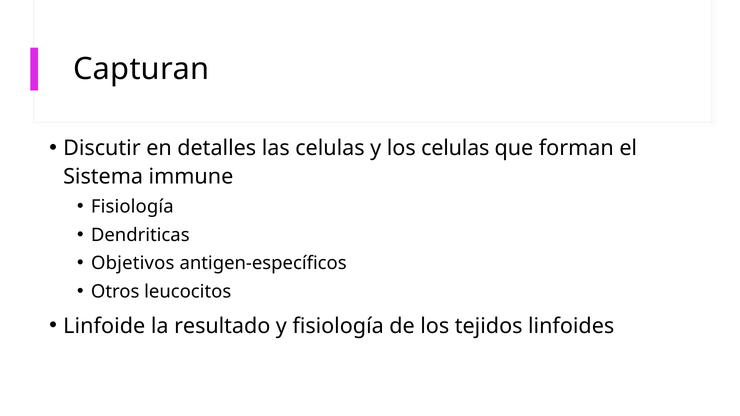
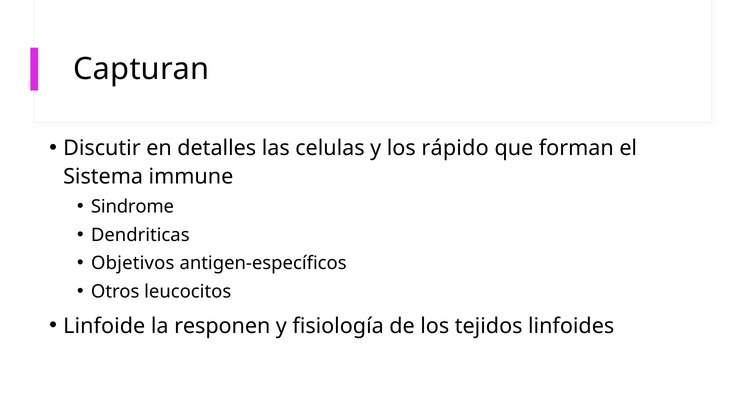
los celulas: celulas -> rápido (455, 148)
Fisiología: Fisiología -> Sindrome (132, 207)
resultado: resultado -> responen (222, 326)
